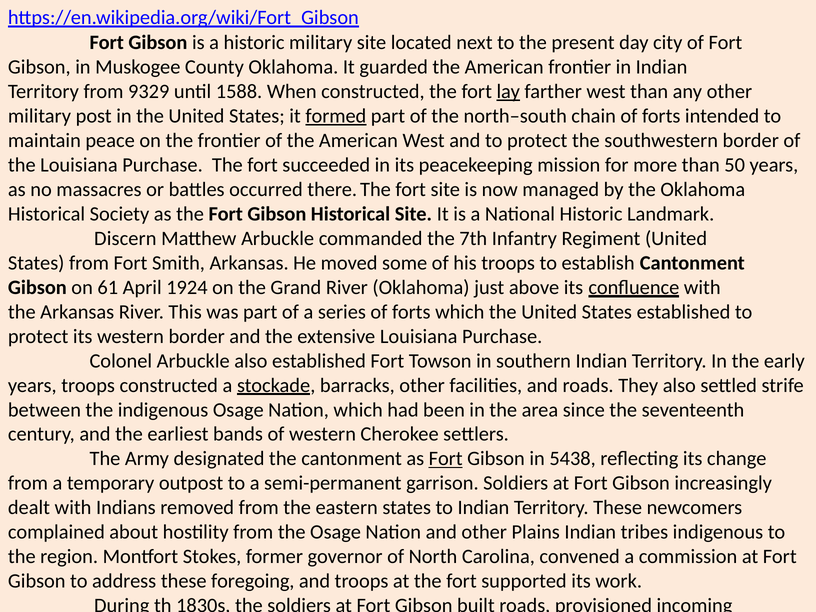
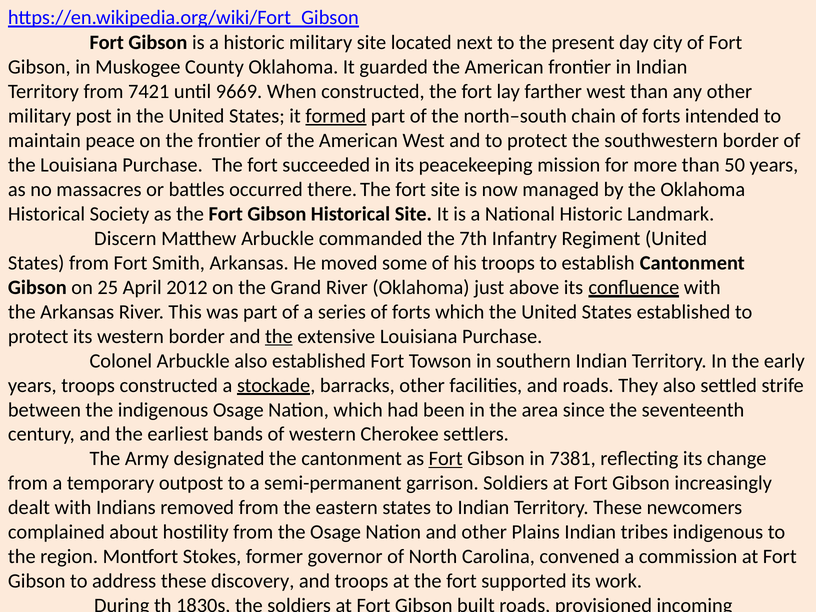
9329: 9329 -> 7421 (149, 92)
1588: 1588 -> 9669 (239, 92)
lay underline: present -> none (508, 92)
61: 61 -> 25 (108, 287)
1924: 1924 -> 2012 (187, 287)
the underline: none -> present (279, 336)
5438: 5438 -> 7381 (573, 459)
foregoing: foregoing -> discovery (253, 581)
